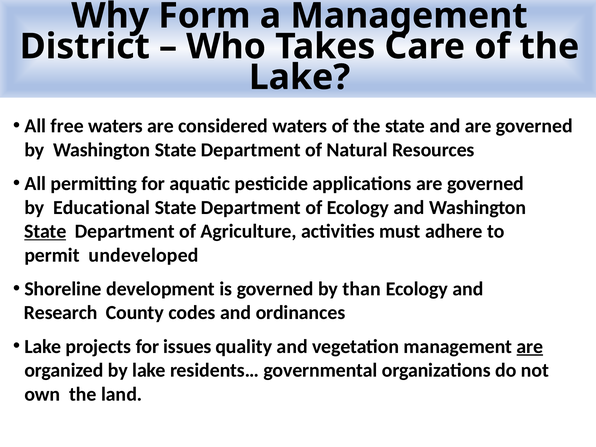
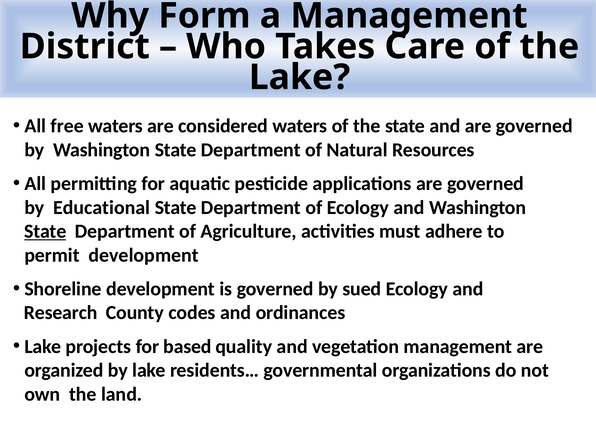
permit undeveloped: undeveloped -> development (144, 255)
than: than -> sued (362, 289)
issues: issues -> based (187, 347)
are underline: present -> none (530, 347)
